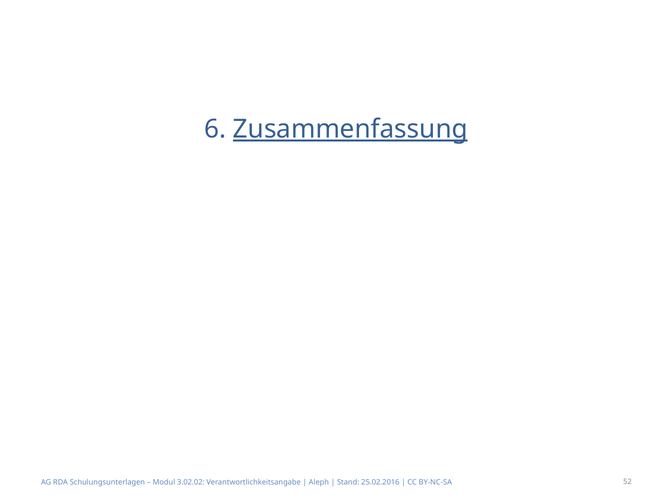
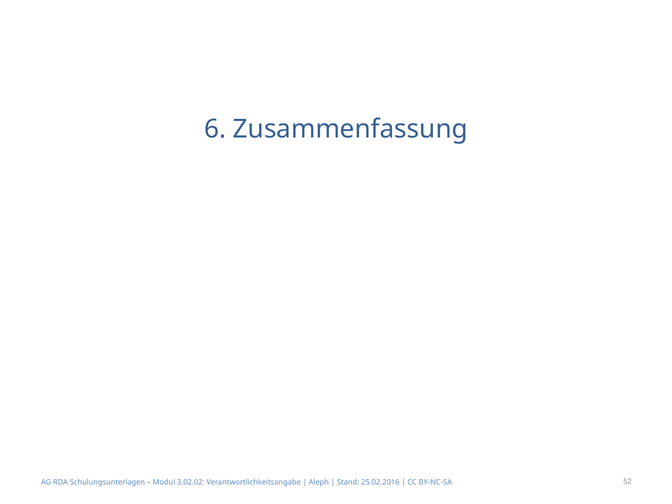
Zusammenfassung underline: present -> none (350, 129)
